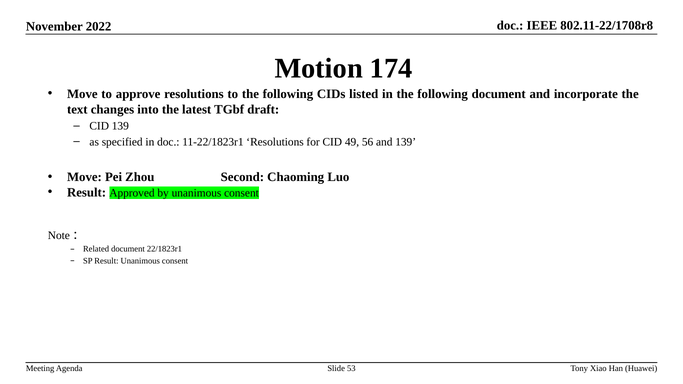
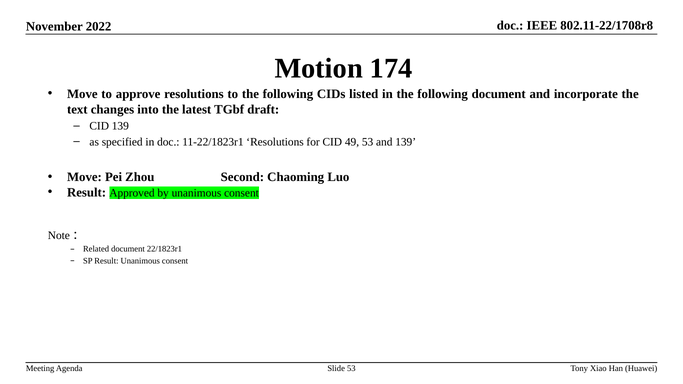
49 56: 56 -> 53 (368, 142)
